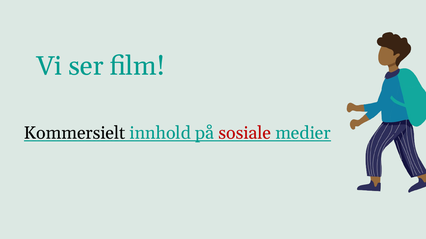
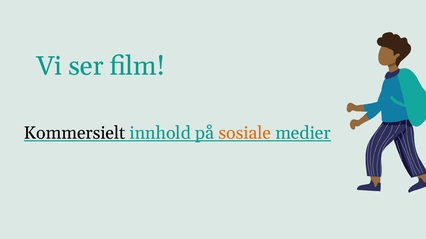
sosiale colour: red -> orange (245, 133)
